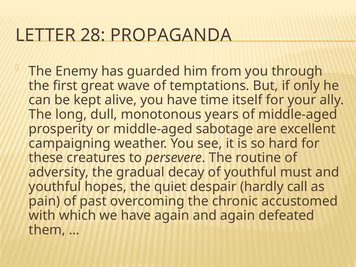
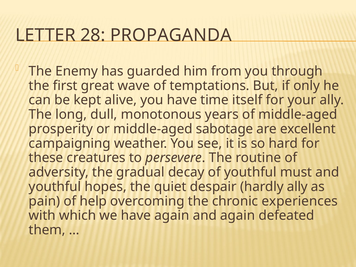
hardly call: call -> ally (297, 187)
past: past -> help (93, 201)
accustomed: accustomed -> experiences (300, 201)
